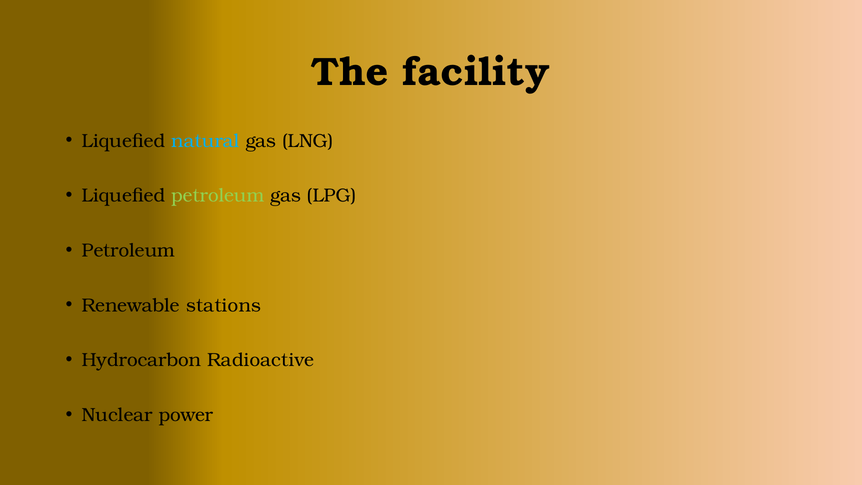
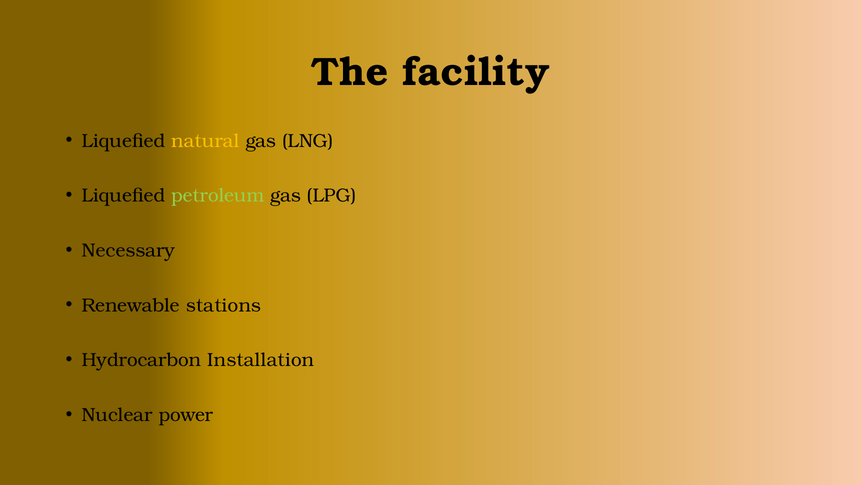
natural colour: light blue -> yellow (205, 141)
Petroleum: Petroleum -> Necessary (128, 250)
Radioactive: Radioactive -> Installation (261, 360)
